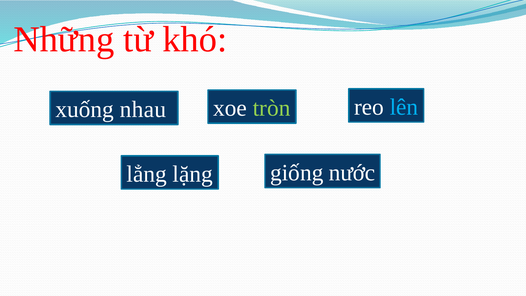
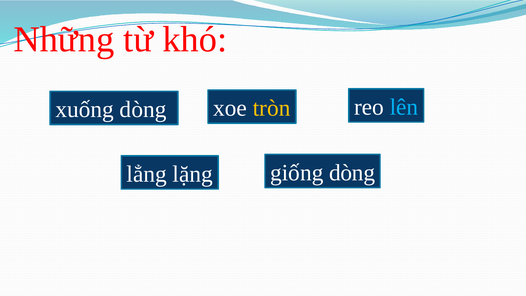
xuống nhau: nhau -> dòng (143, 109)
tròn colour: light green -> yellow (272, 108)
giống nước: nước -> dòng (352, 173)
